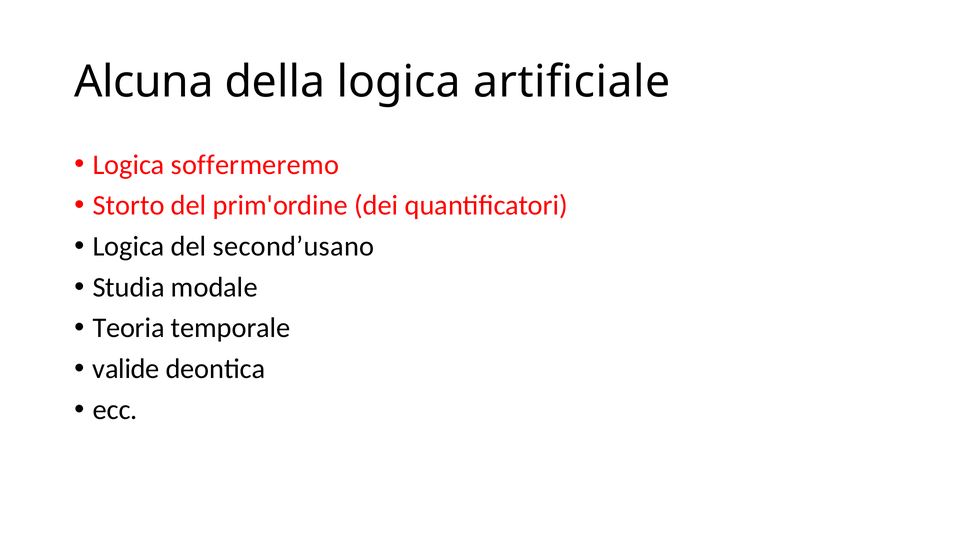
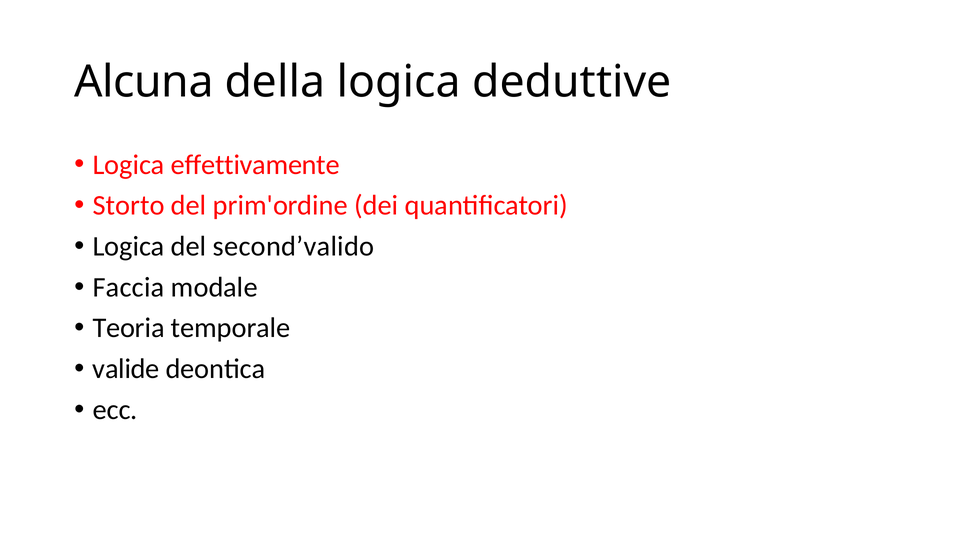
artificiale: artificiale -> deduttive (572, 82)
soffermeremo: soffermeremo -> effettivamente (255, 165)
second’usano: second’usano -> second’valido (294, 246)
Studia: Studia -> Faccia (128, 287)
